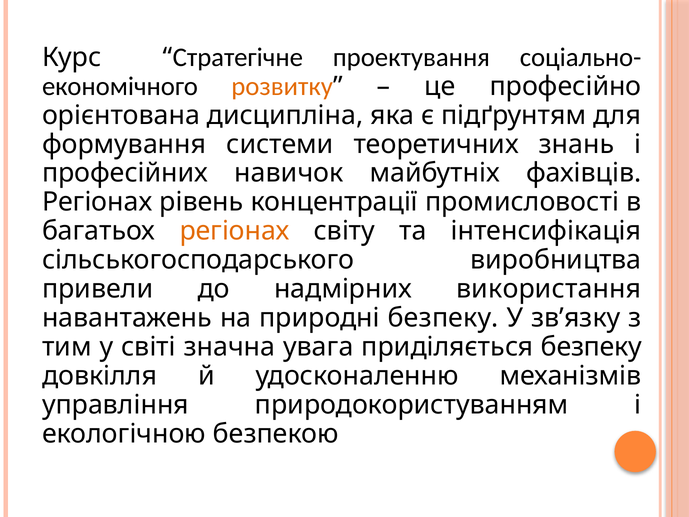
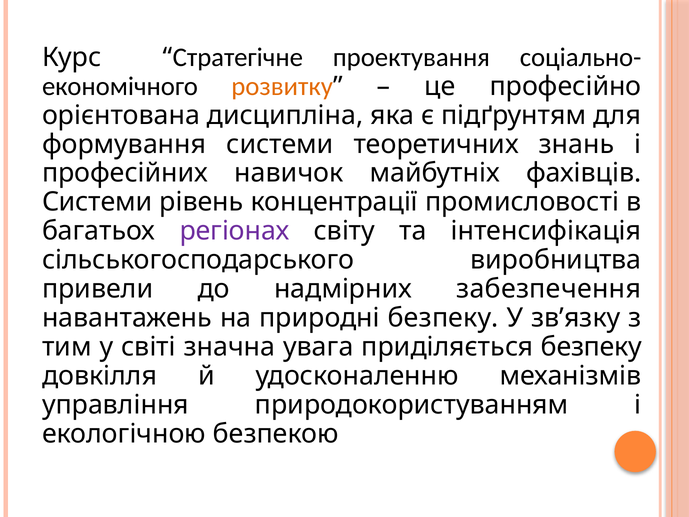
Регіонах: Регіонах -> Системи (97, 202)
регіонах colour: orange -> purple (235, 231)
використання: використання -> забезпечення (549, 289)
